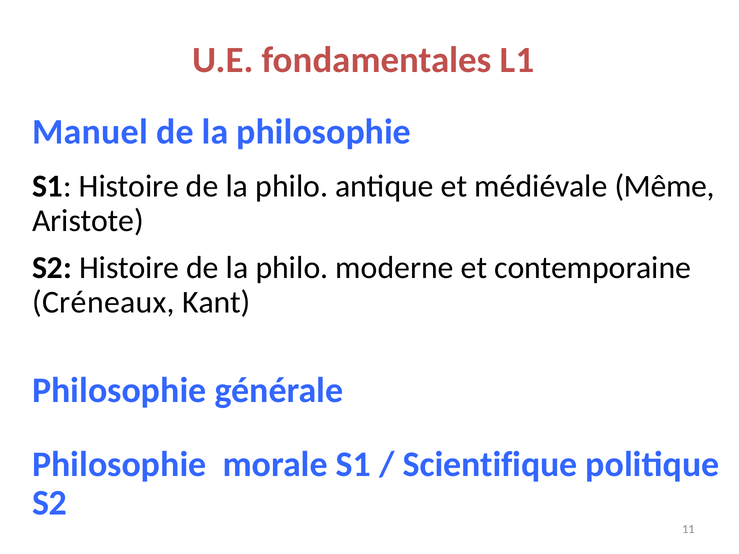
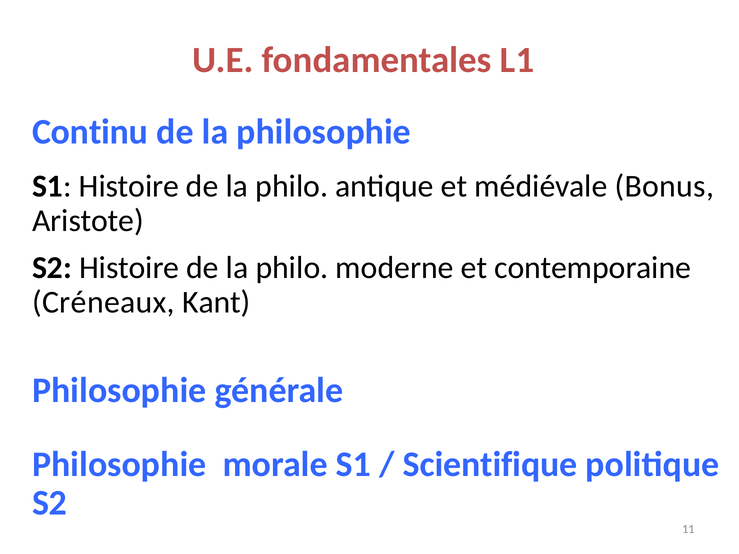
Manuel: Manuel -> Continu (90, 132)
Même: Même -> Bonus (664, 186)
